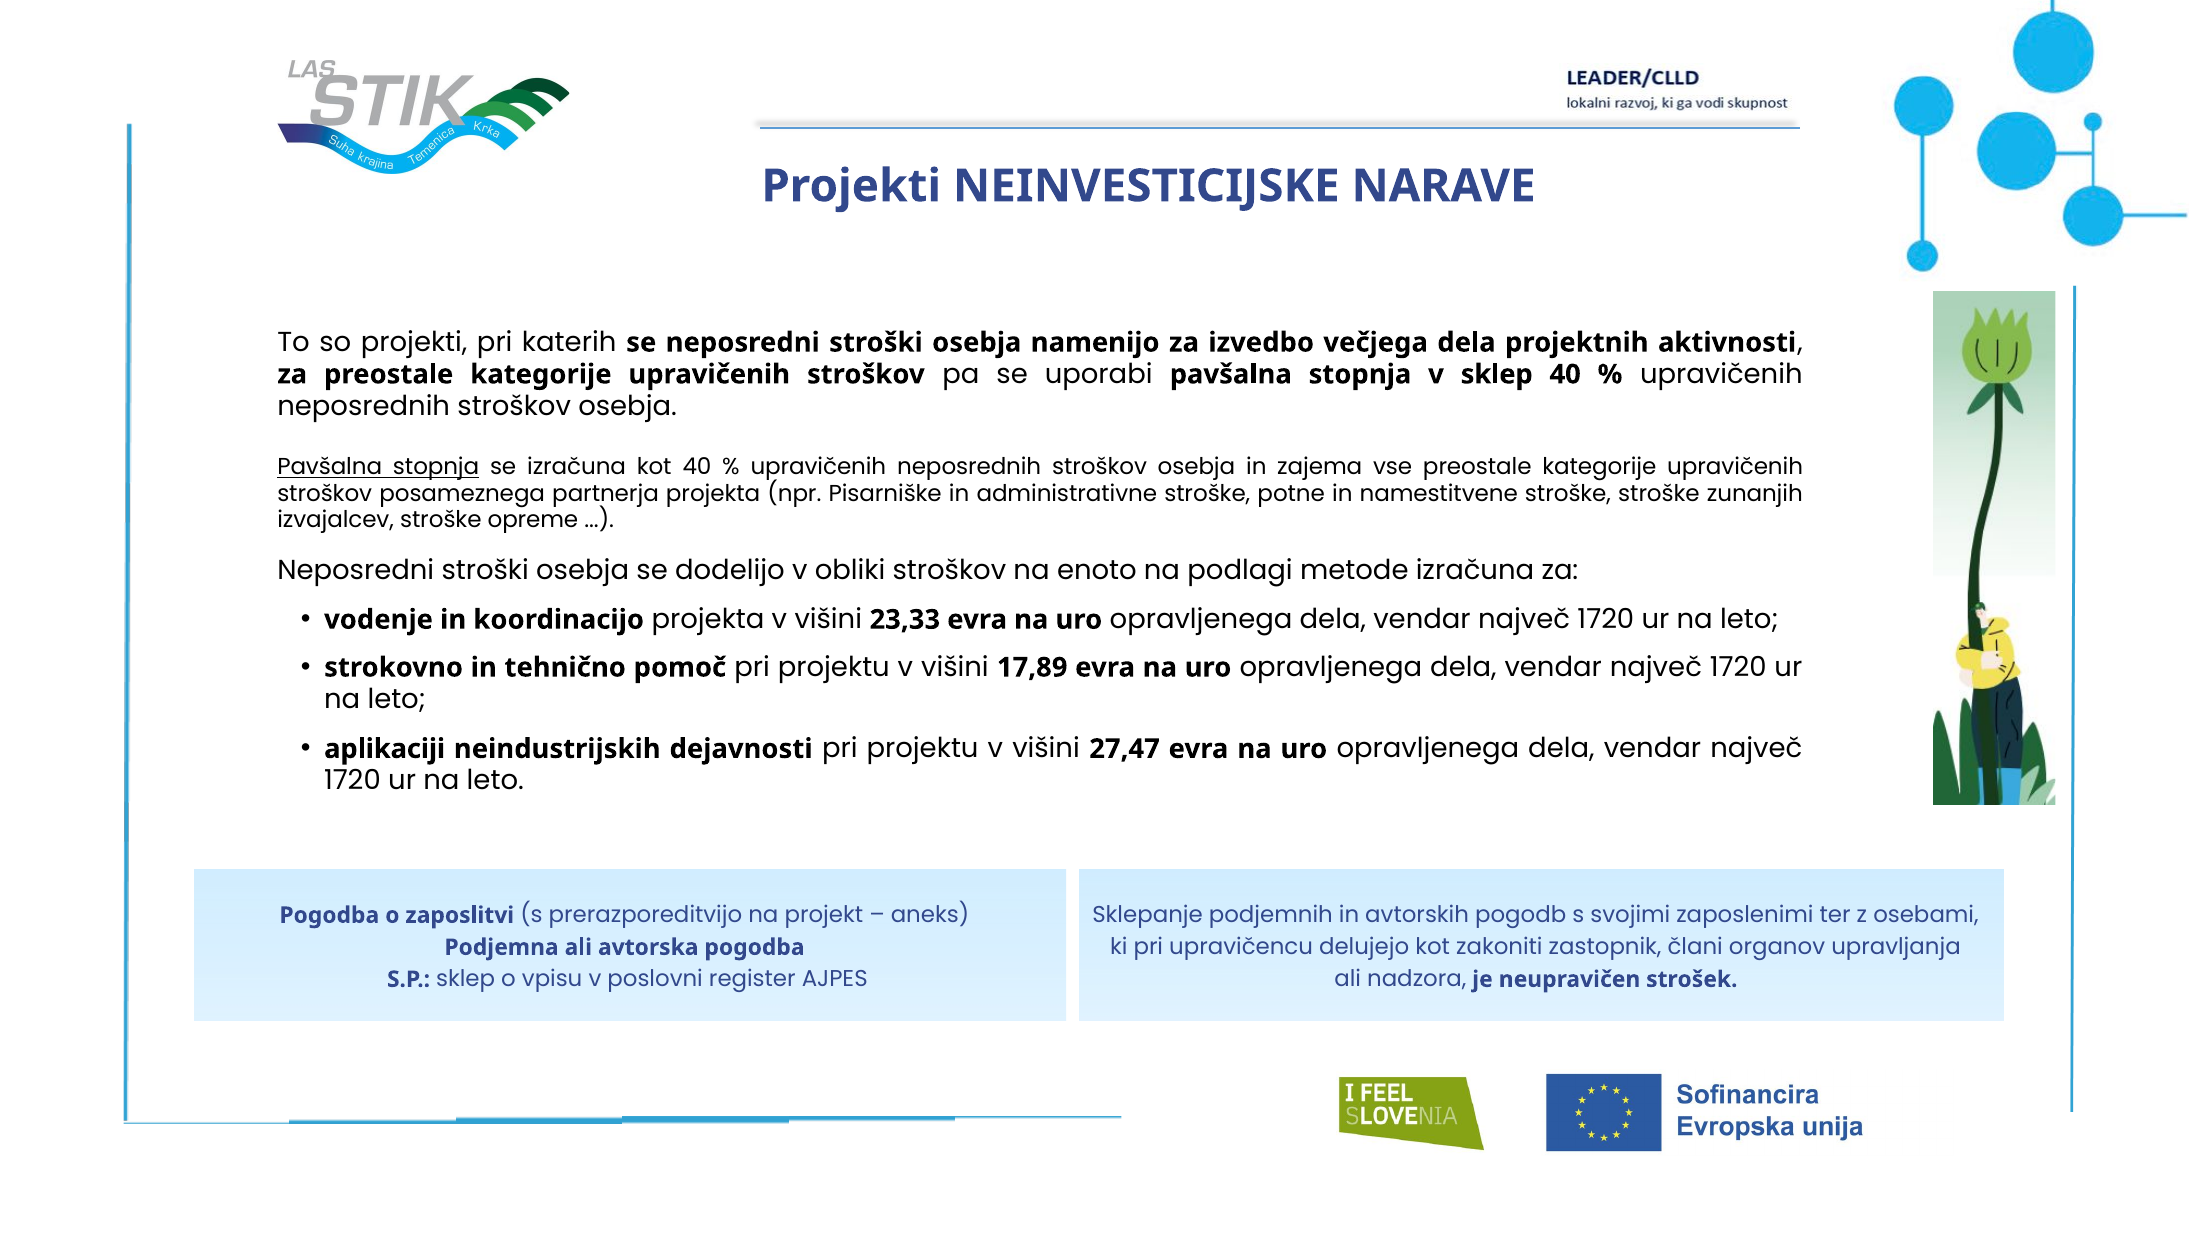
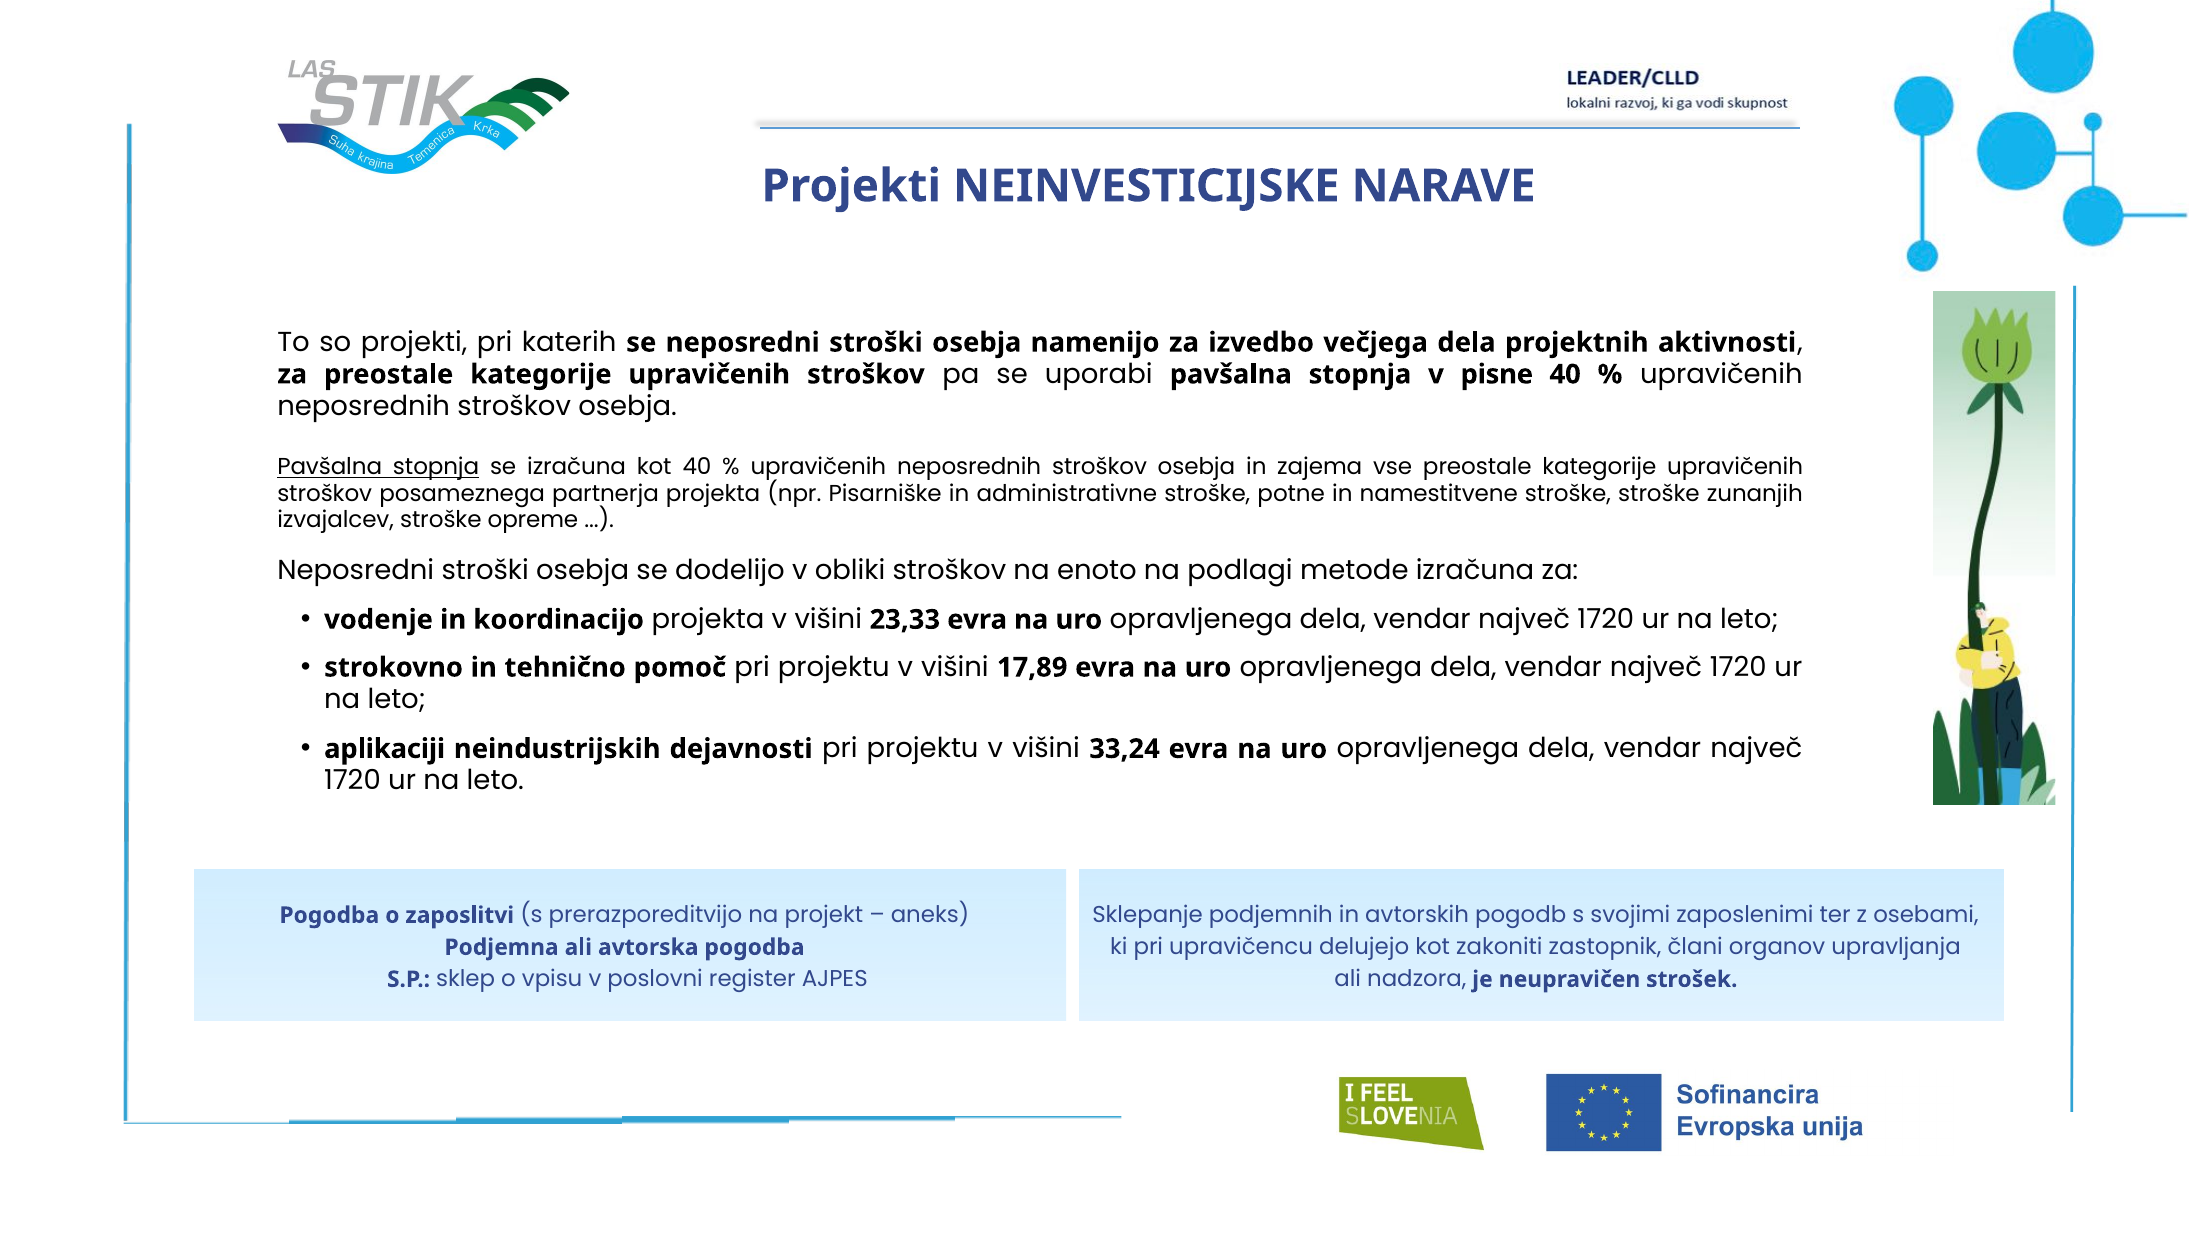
v sklep: sklep -> pisne (1497, 375)
27,47: 27,47 -> 33,24 (1125, 749)
